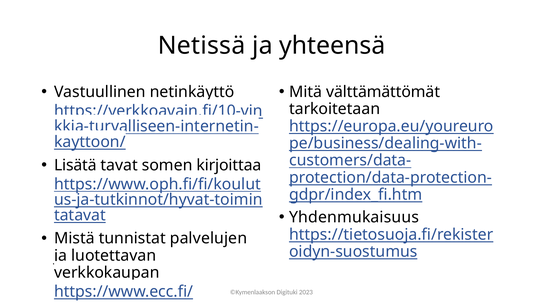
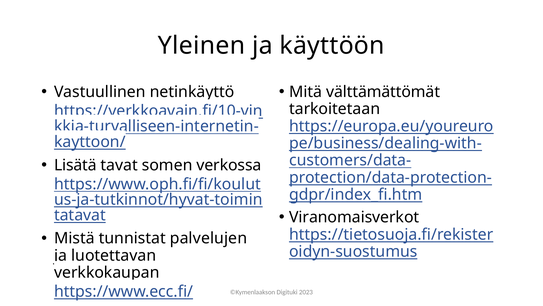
Netissä: Netissä -> Yleinen (202, 46)
yhteensä: yhteensä -> käyttöön (332, 46)
kirjoittaa: kirjoittaa -> verkossa (229, 165)
Yhdenmukaisuus: Yhdenmukaisuus -> Viranomaisverkot (354, 217)
